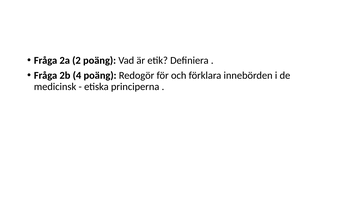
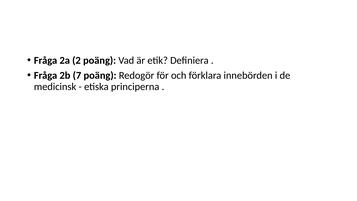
4: 4 -> 7 (77, 75)
